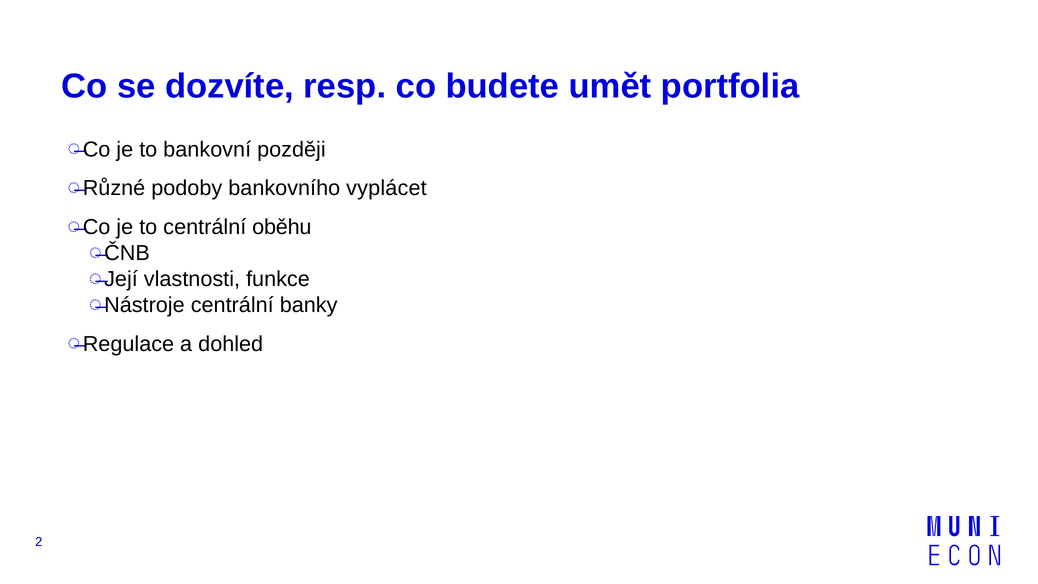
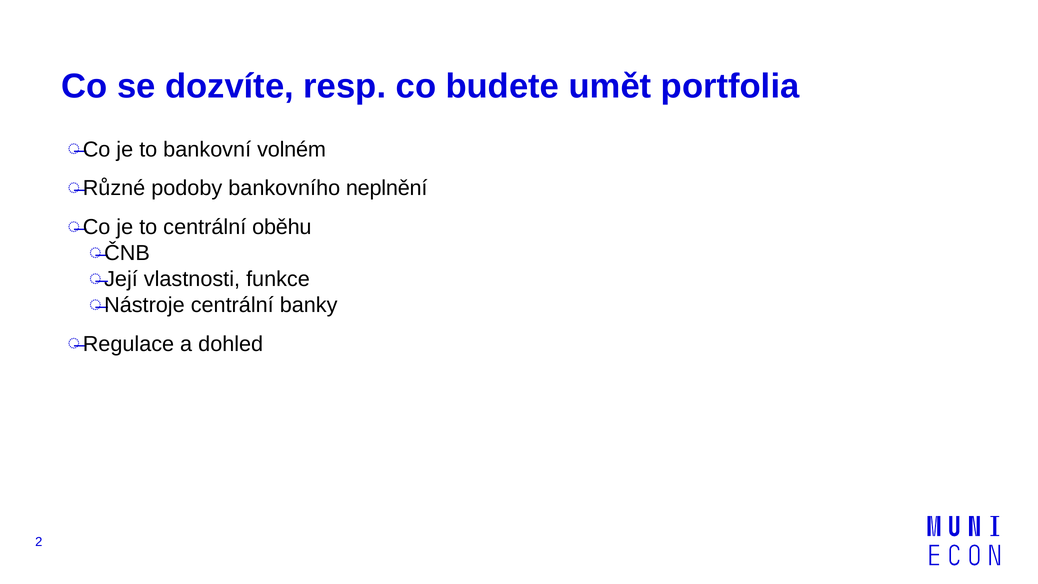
později: později -> volném (292, 149)
vyplácet: vyplácet -> neplnění (387, 188)
